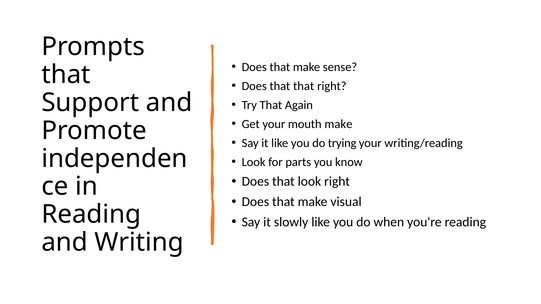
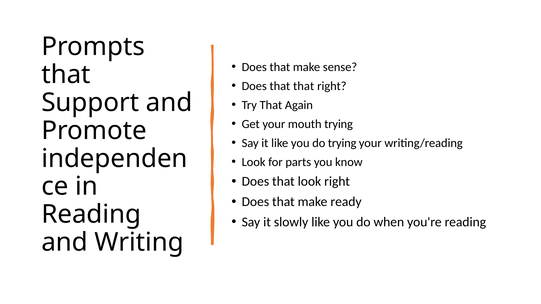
mouth make: make -> trying (339, 124)
visual: visual -> ready (346, 202)
